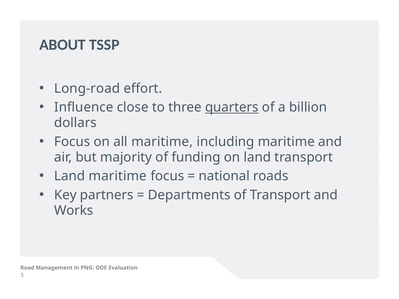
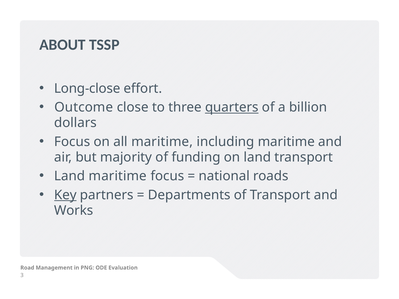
Long-road: Long-road -> Long-close (87, 89)
Influence: Influence -> Outcome (84, 107)
Key underline: none -> present (65, 195)
